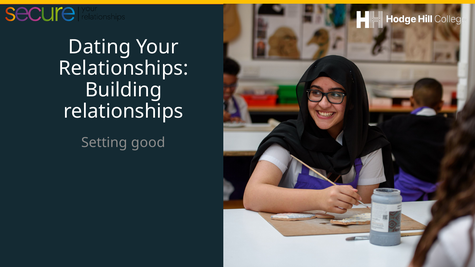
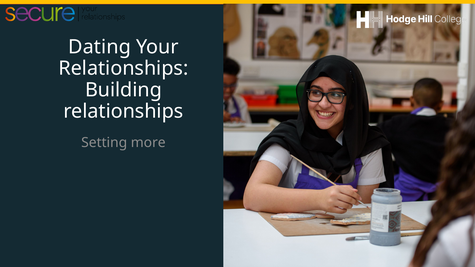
good: good -> more (148, 143)
